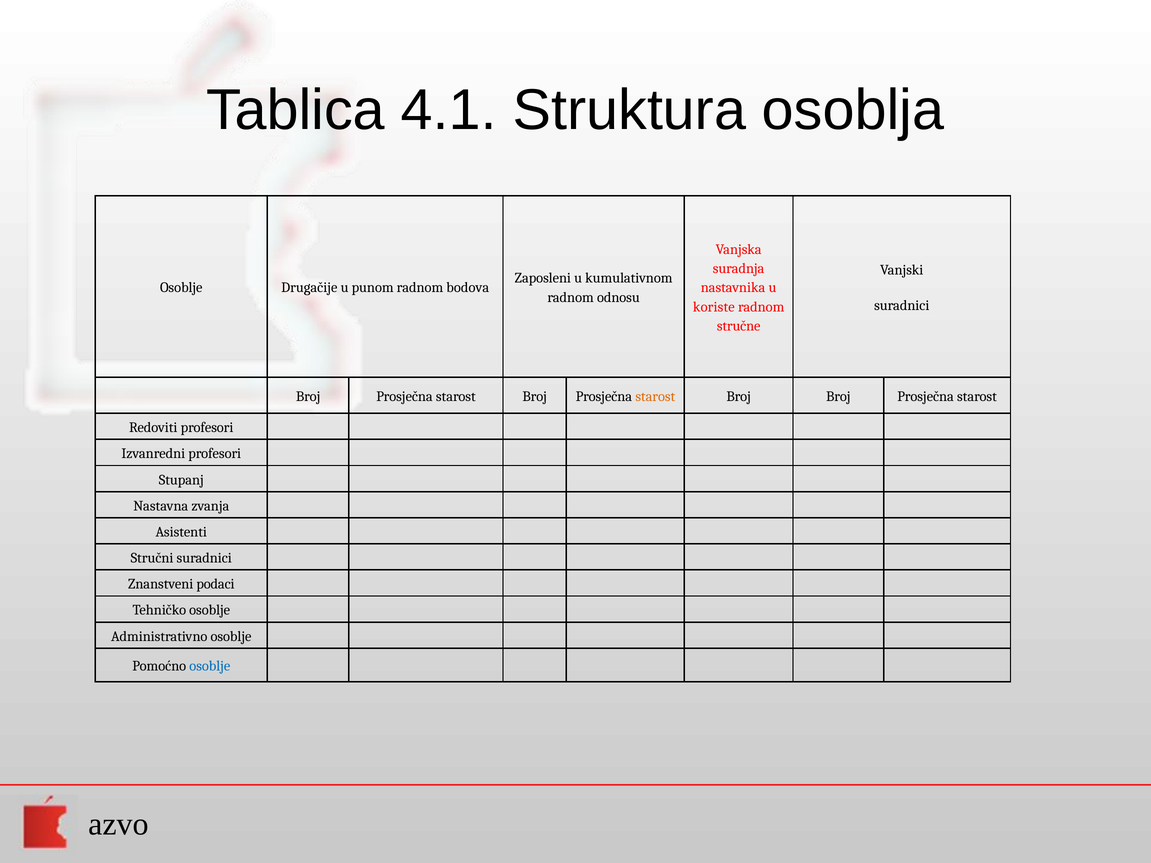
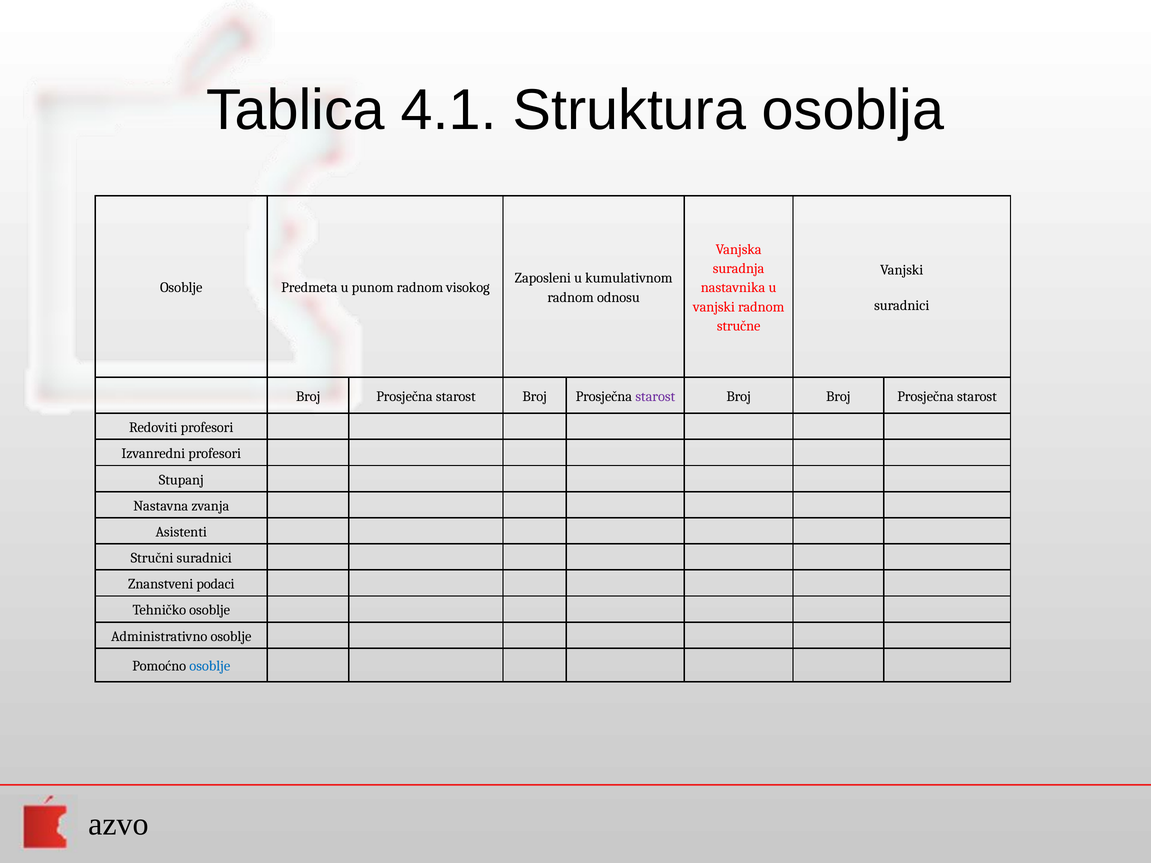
Drugačije: Drugačije -> Predmeta (309, 288)
bodova: bodova -> visokog (468, 288)
koriste: koriste -> vanjski (714, 307)
starost colour: orange -> purple (655, 397)
